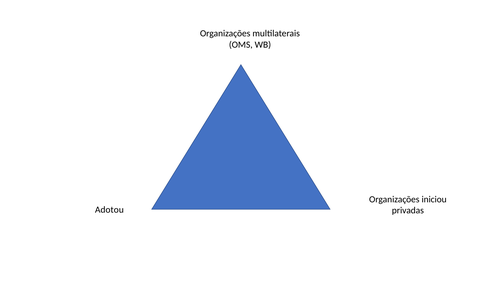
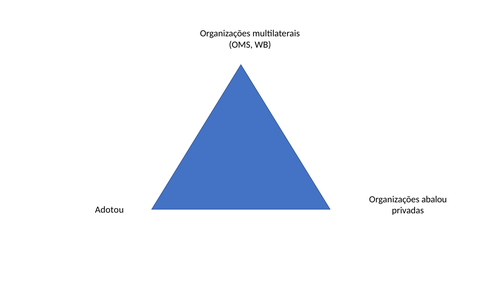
iniciou: iniciou -> abalou (434, 200)
